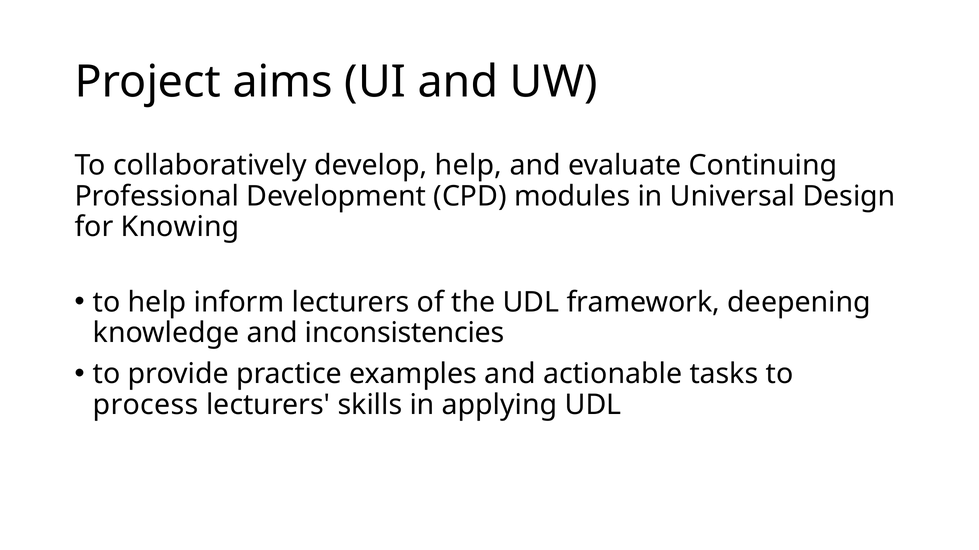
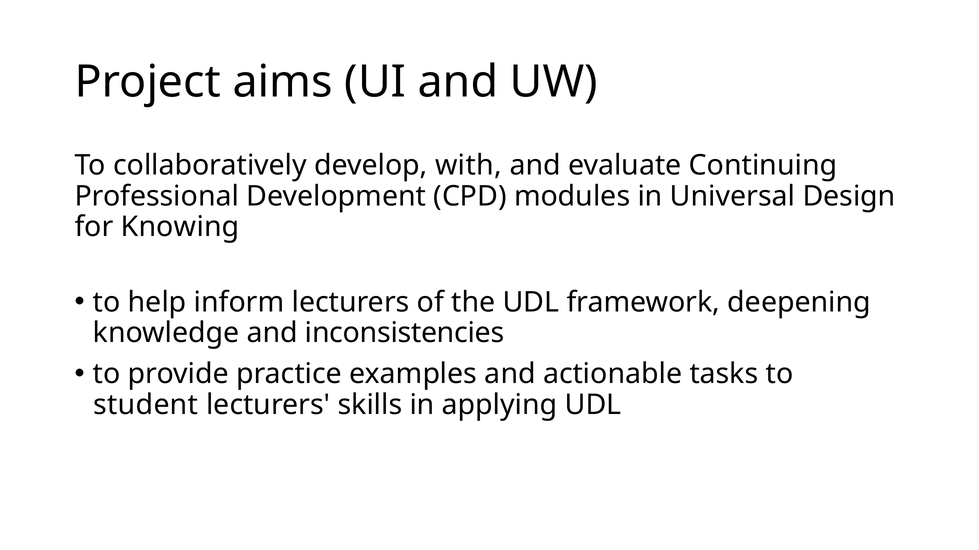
develop help: help -> with (468, 166)
process: process -> student (146, 405)
